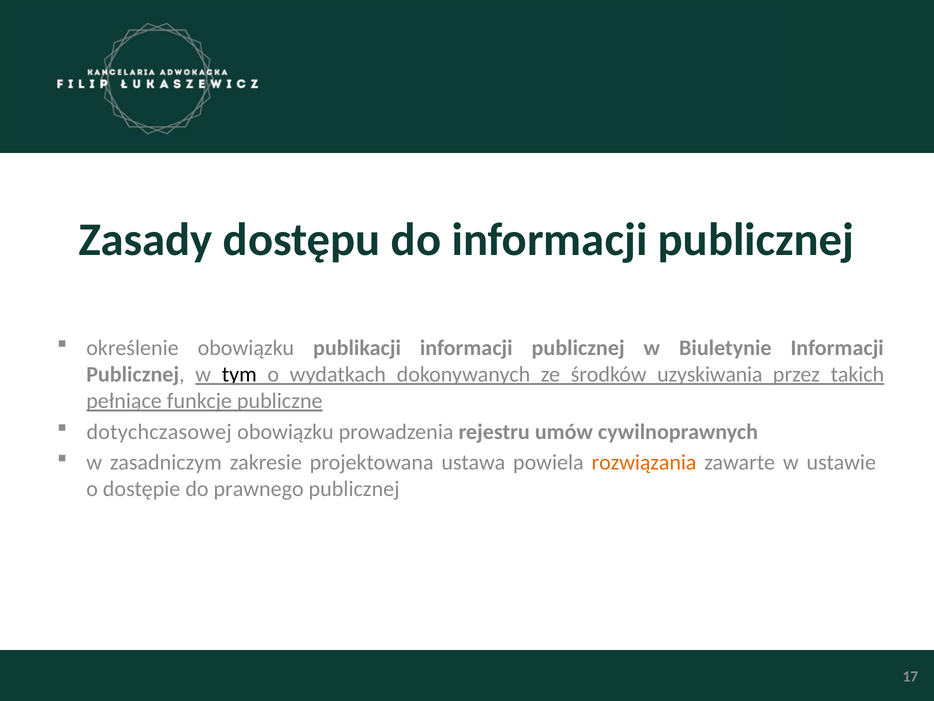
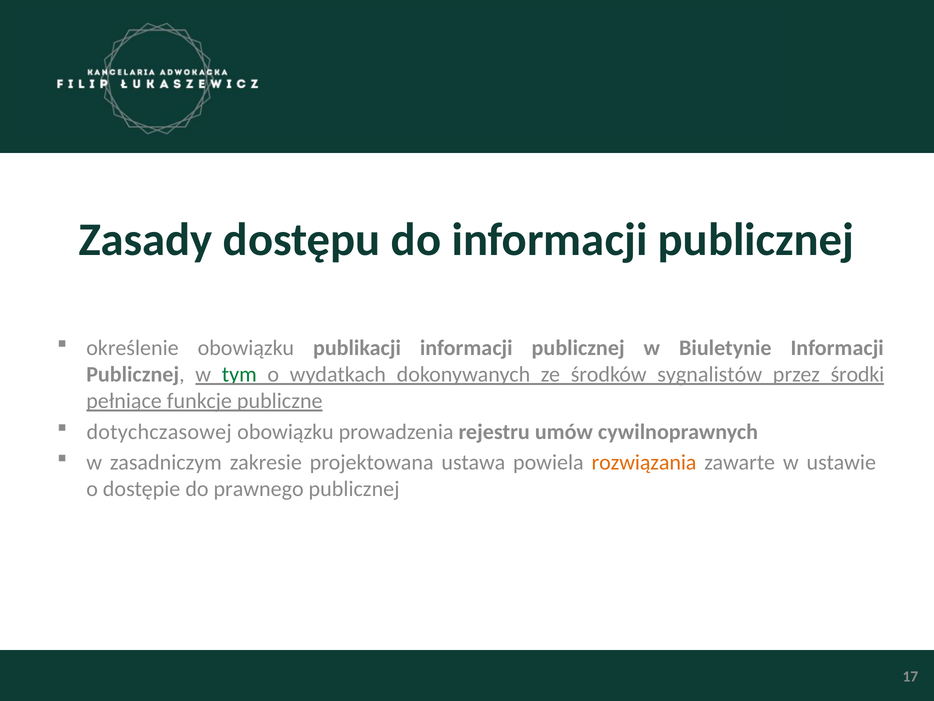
tym colour: black -> green (239, 374)
uzyskiwania: uzyskiwania -> sygnalistów (710, 374)
takich: takich -> środki (857, 374)
